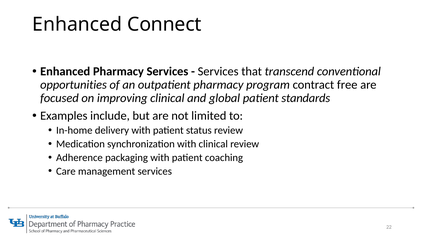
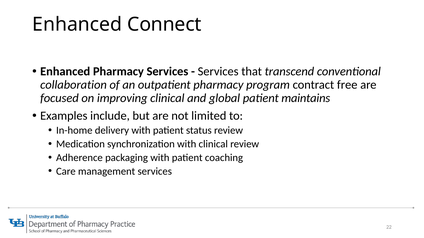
opportunities: opportunities -> collaboration (74, 85)
standards: standards -> maintains (306, 98)
